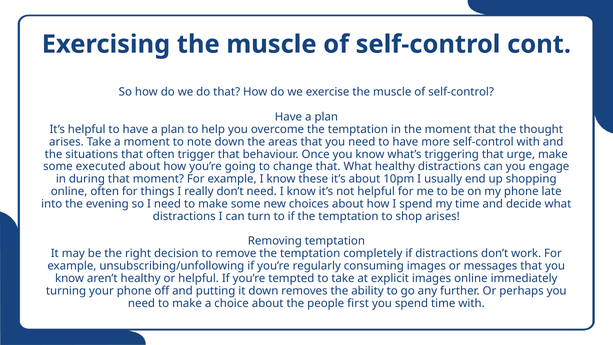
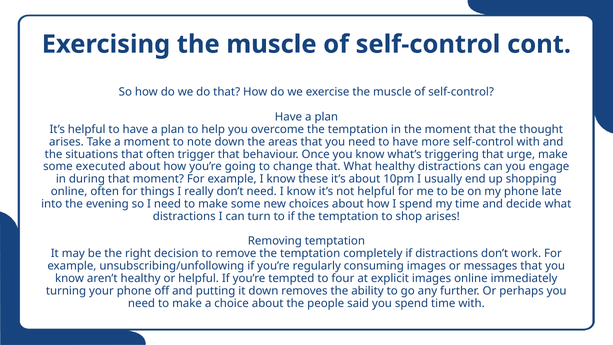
to take: take -> four (343, 278)
first: first -> said (358, 303)
